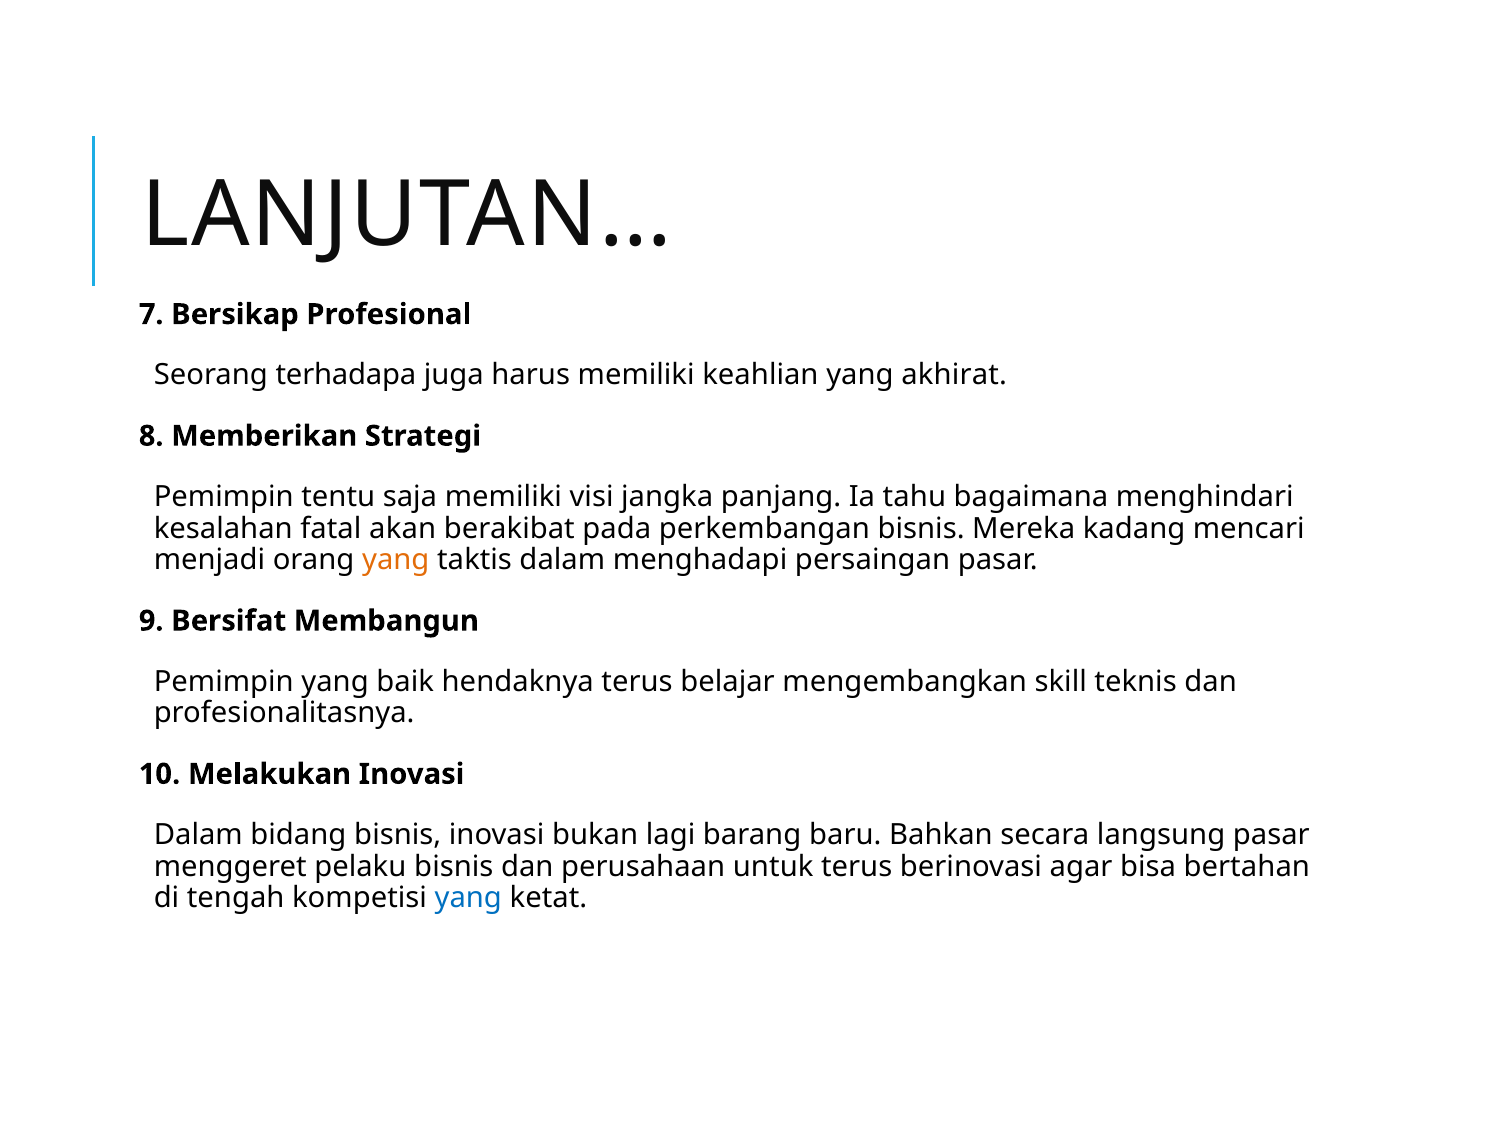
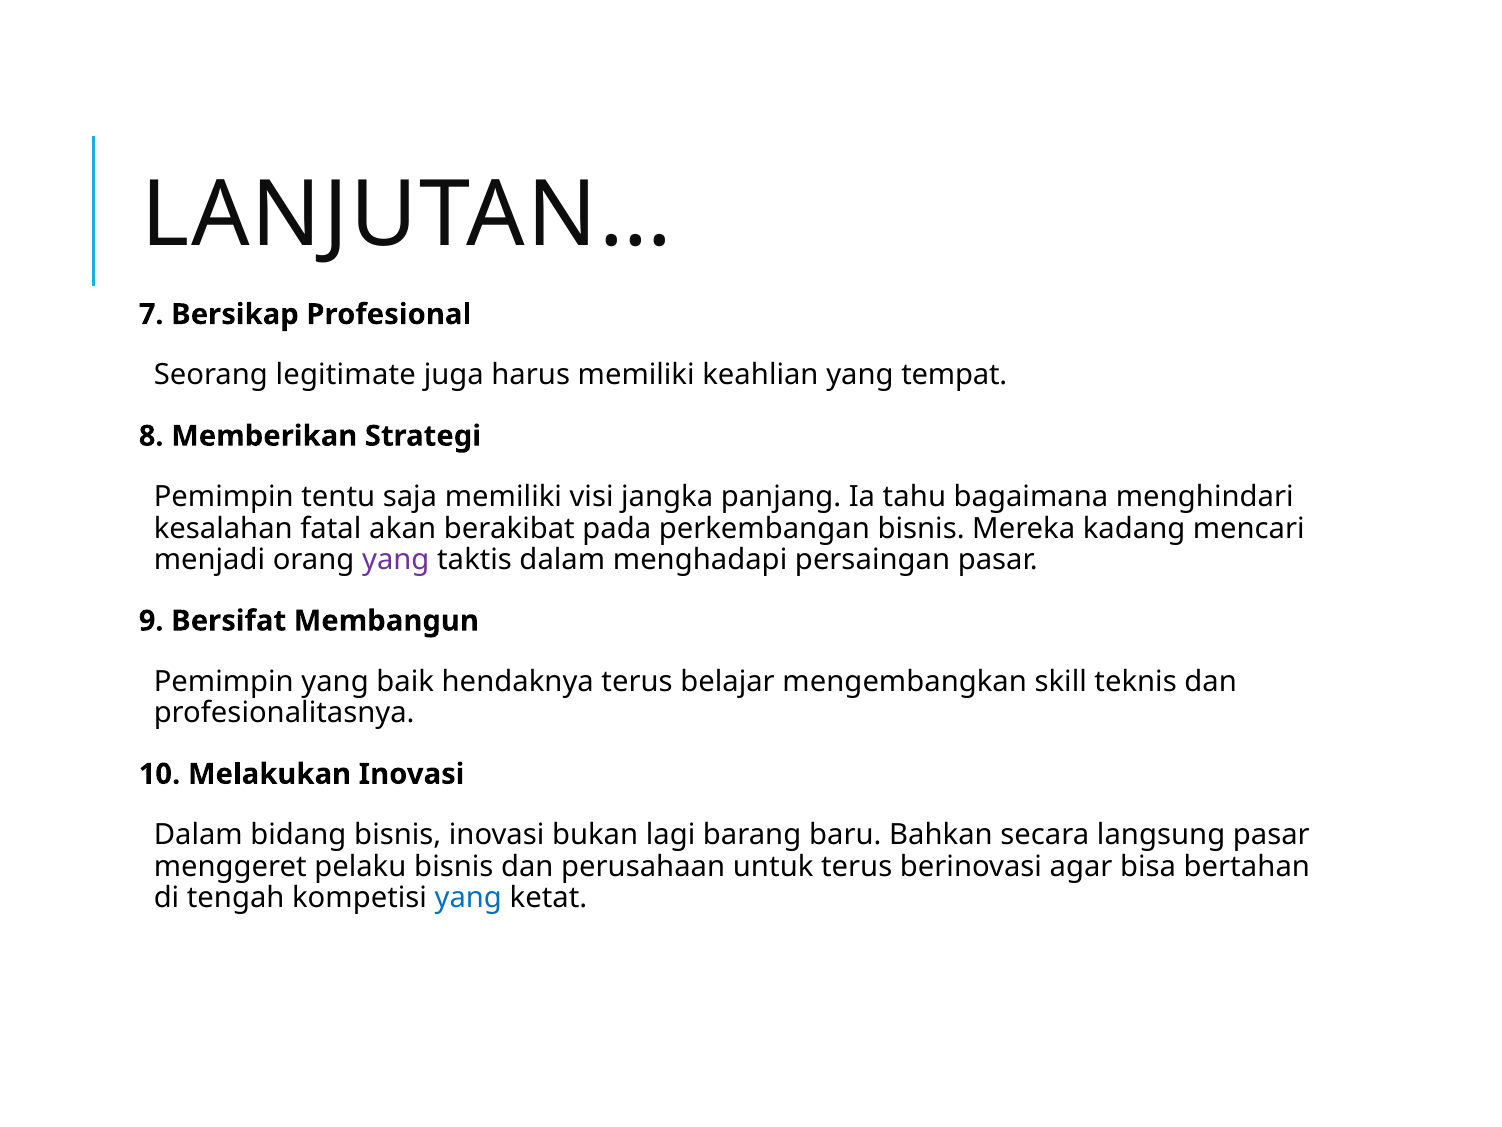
terhadapa: terhadapa -> legitimate (346, 375)
akhirat: akhirat -> tempat (954, 375)
yang colour: orange -> purple (396, 560)
